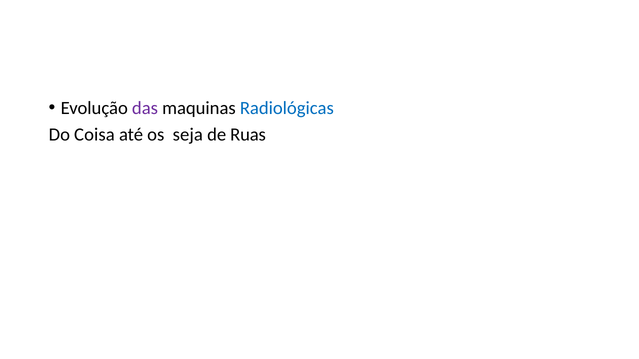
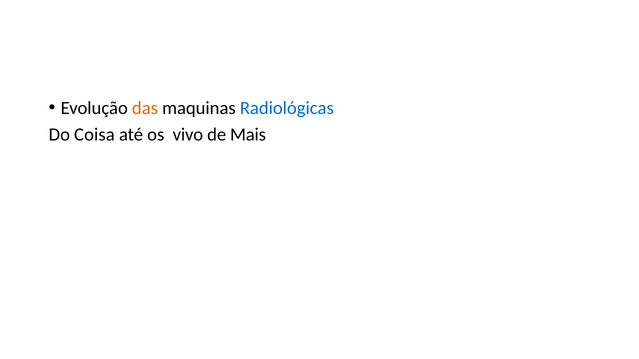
das colour: purple -> orange (145, 108)
seja: seja -> vivo (188, 135)
Ruas: Ruas -> Mais (248, 135)
